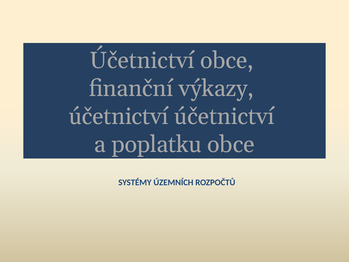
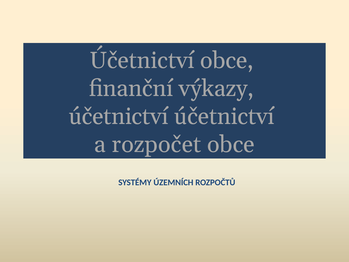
poplatku: poplatku -> rozpočet (156, 144)
